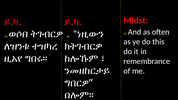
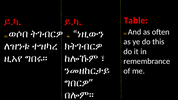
Midst: Midst -> Table (136, 20)
